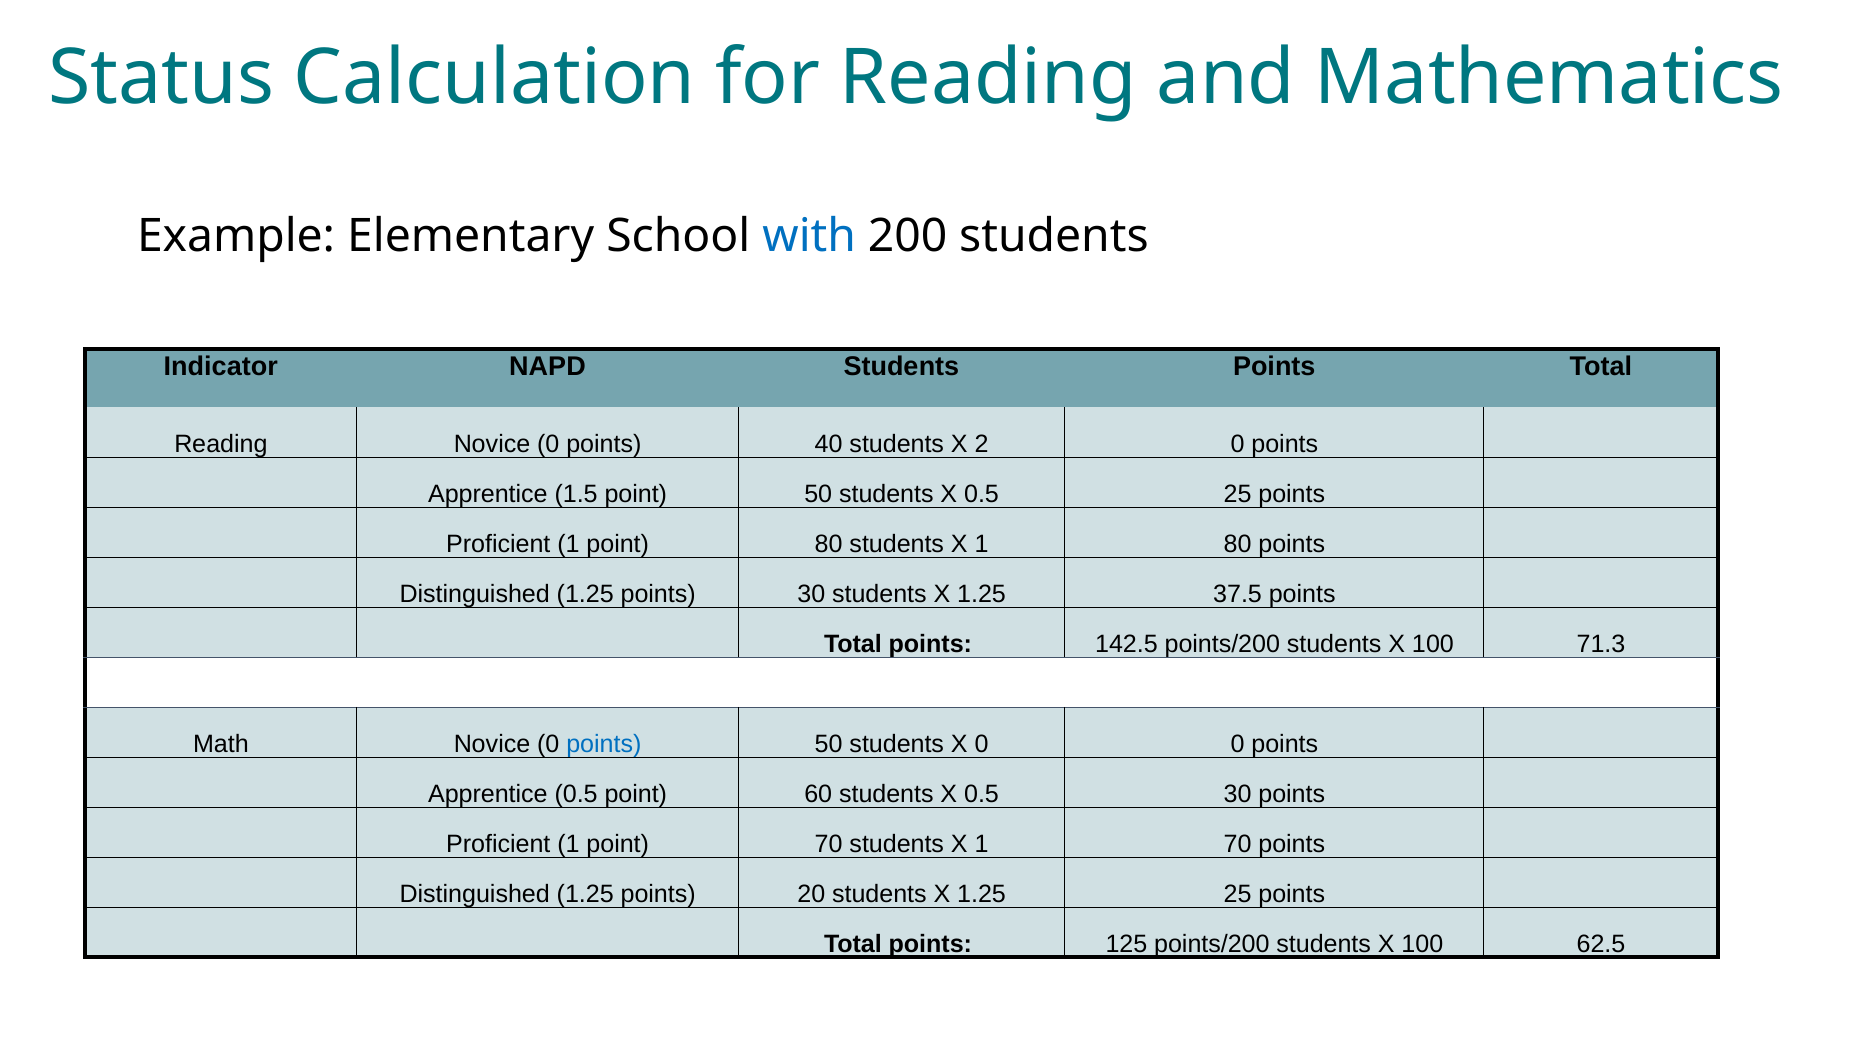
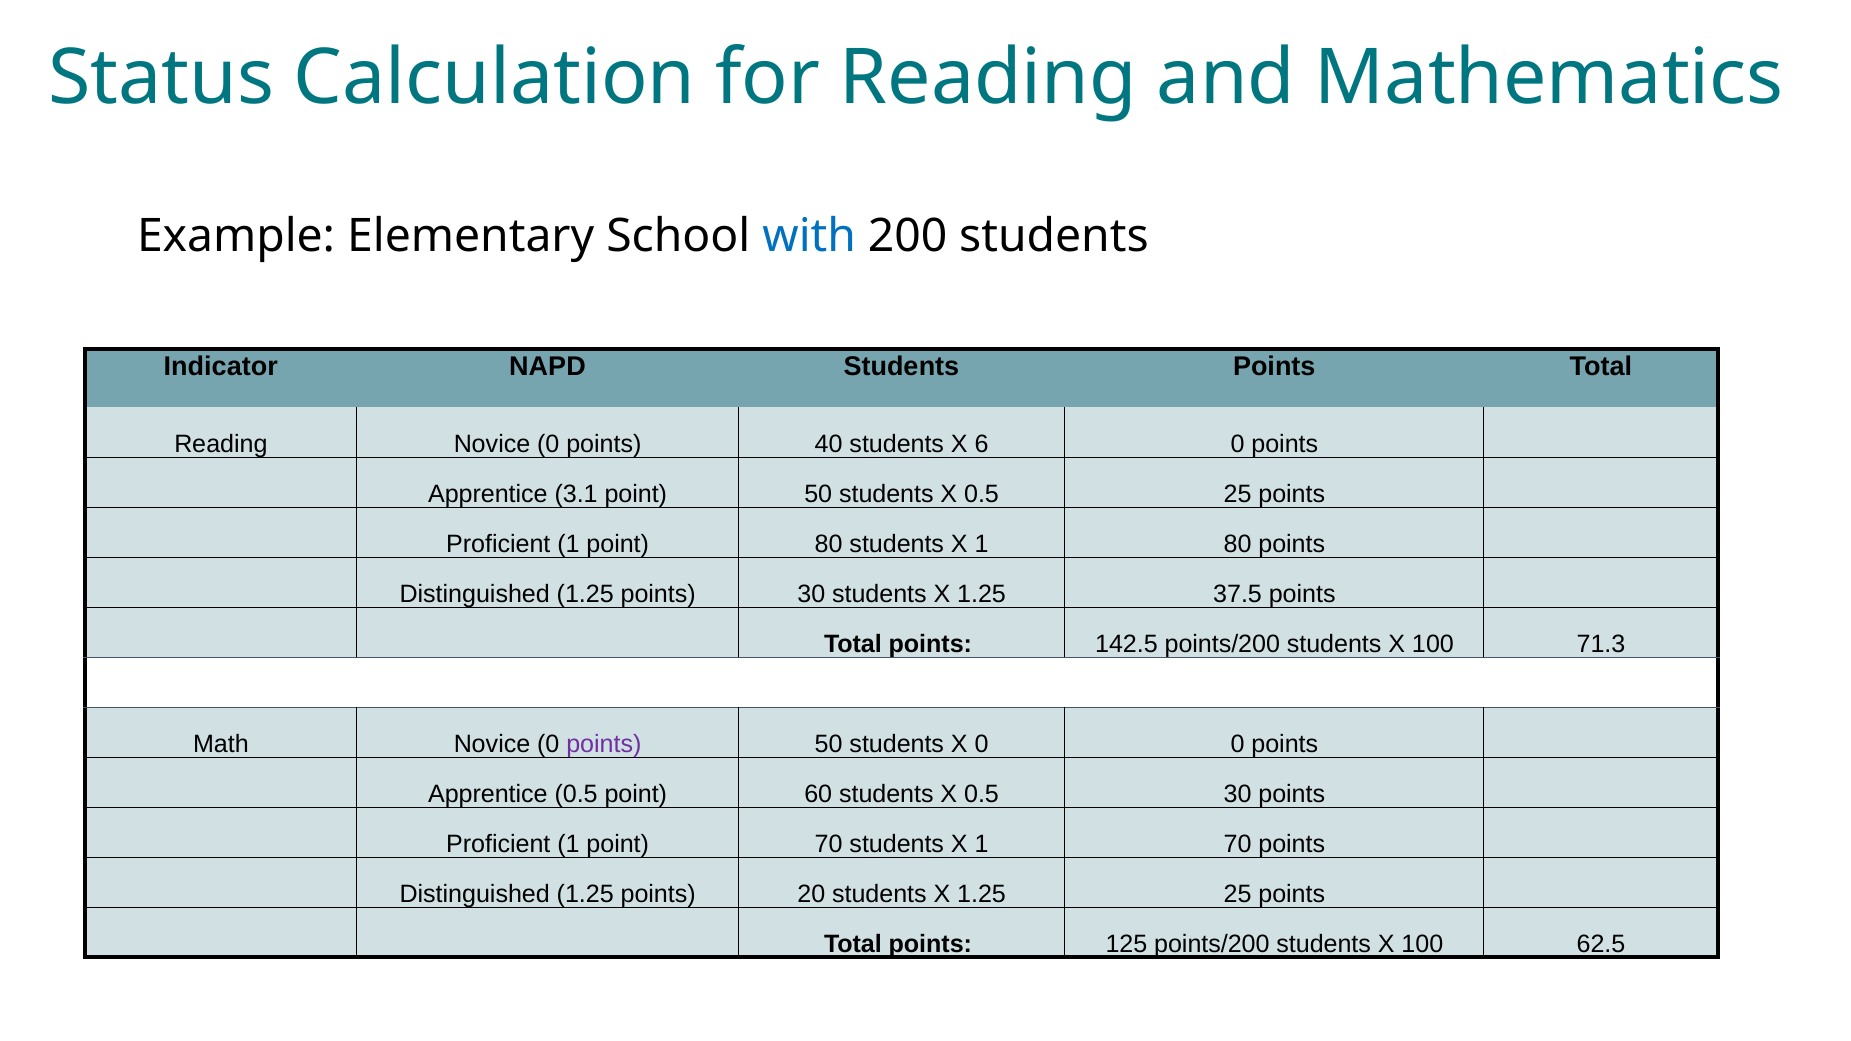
2: 2 -> 6 (982, 444)
1.5: 1.5 -> 3.1 (576, 494)
points colour: blue -> purple (604, 744)
